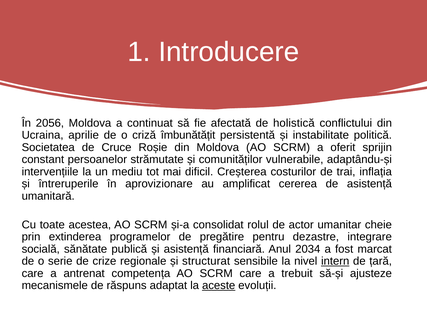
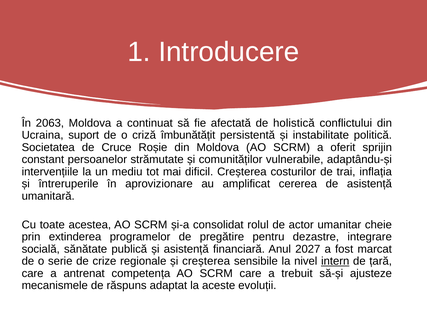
2056: 2056 -> 2063 (50, 123)
aprilie: aprilie -> suport (84, 135)
2034: 2034 -> 2027 (308, 249)
și structurat: structurat -> creșterea (206, 261)
aceste underline: present -> none (219, 286)
